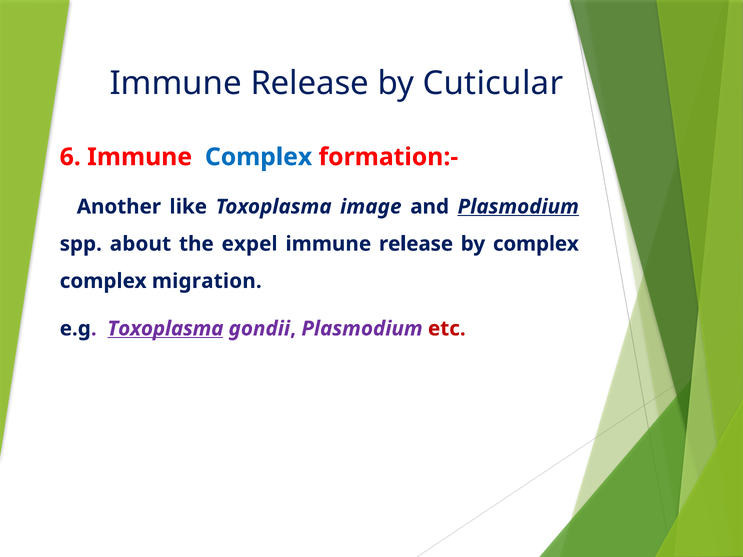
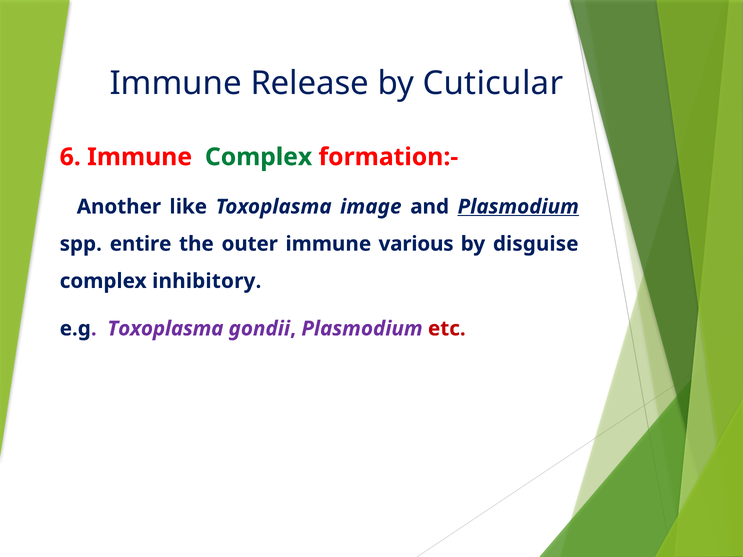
Complex colour: blue -> green (259, 157)
about: about -> entire (141, 244)
expel: expel -> outer (250, 244)
release: release -> various (416, 244)
by complex: complex -> disguise (536, 244)
migration: migration -> inhibitory (207, 281)
Toxoplasma underline: present -> none (165, 329)
